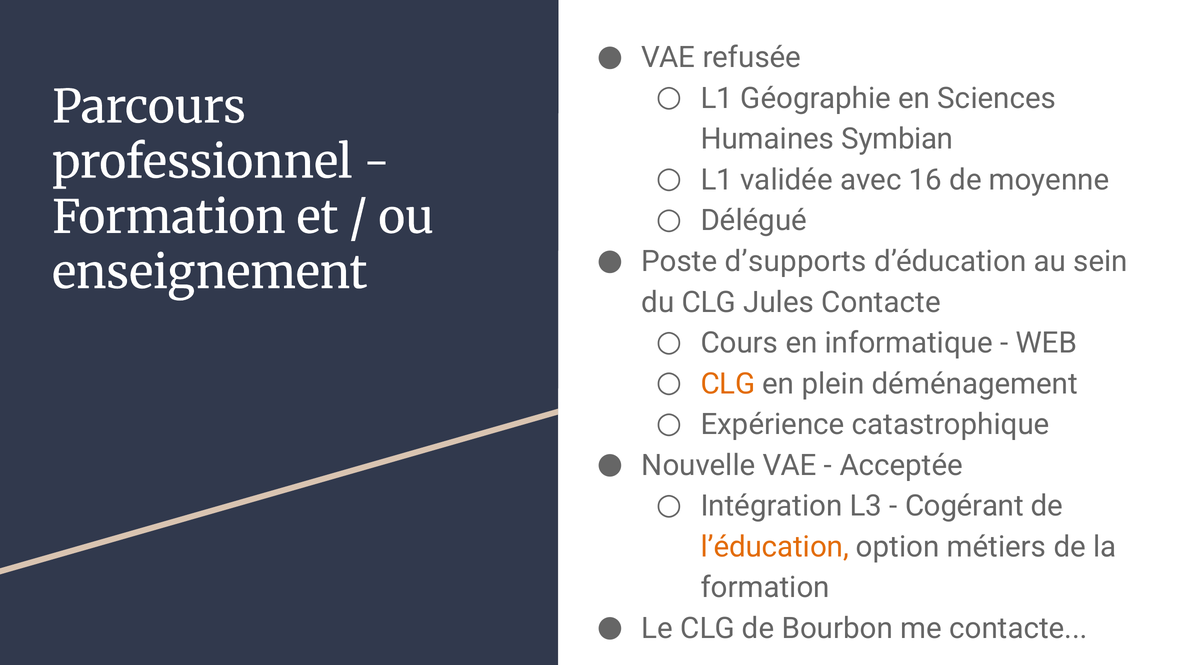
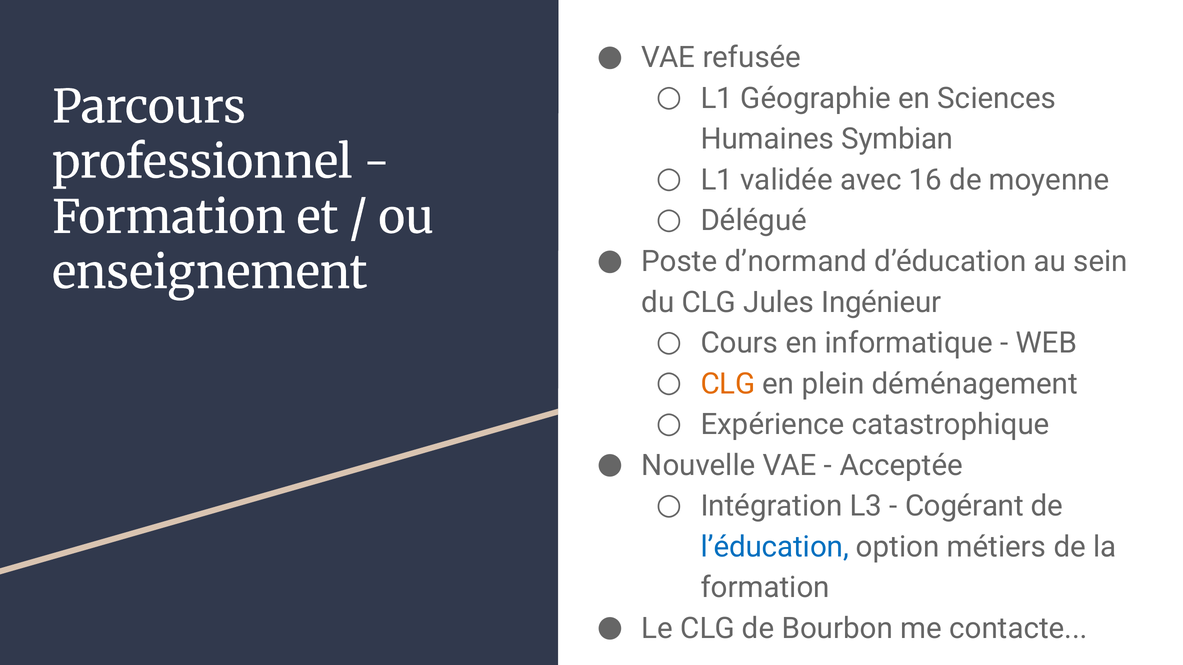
d’supports: d’supports -> d’normand (796, 262)
Jules Contacte: Contacte -> Ingénieur (881, 302)
l’éducation colour: orange -> blue (775, 547)
